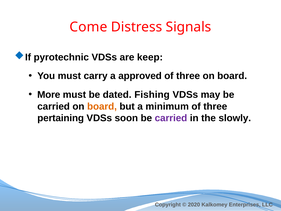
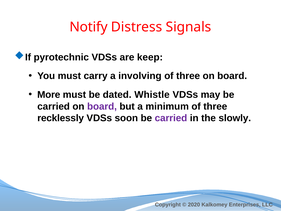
Come: Come -> Notify (89, 27)
approved: approved -> involving (140, 76)
Fishing: Fishing -> Whistle (152, 95)
board colour: orange -> purple (102, 106)
pertaining: pertaining -> recklessly (61, 118)
